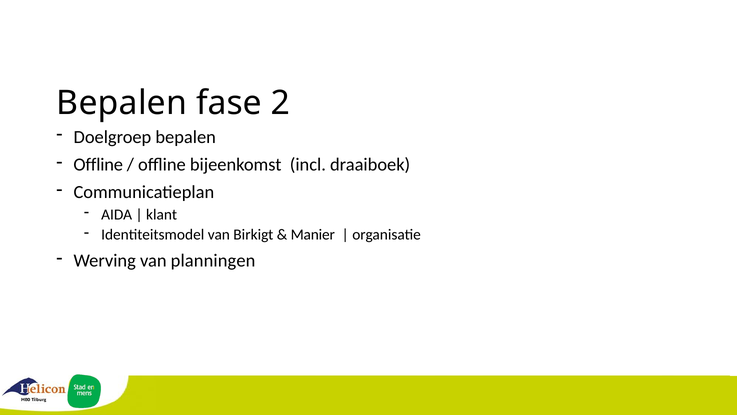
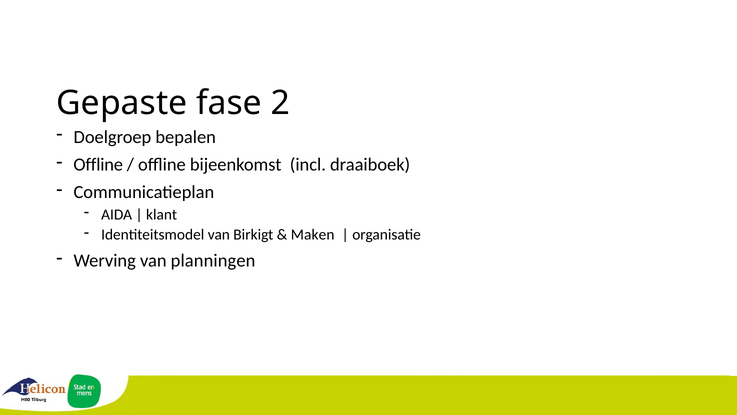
Bepalen: Bepalen -> Gepaste (122, 103)
Manier: Manier -> Maken (313, 235)
